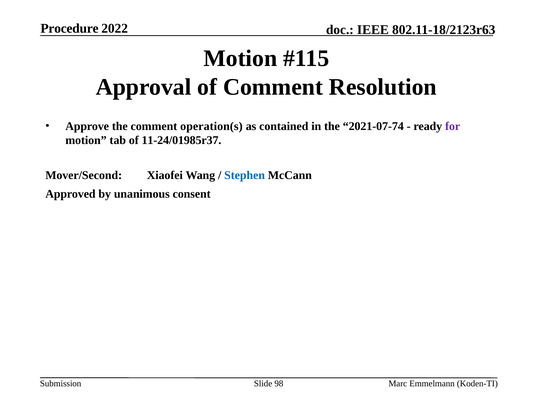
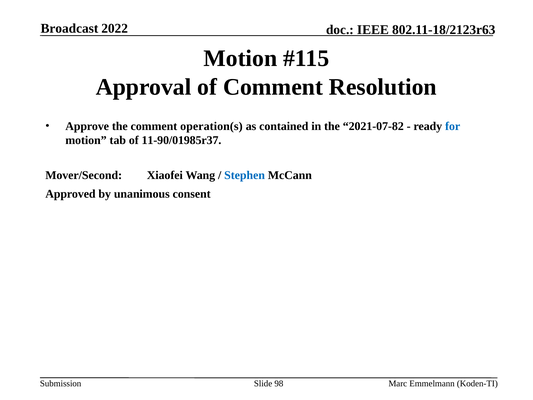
Procedure: Procedure -> Broadcast (69, 28)
2021-07-74: 2021-07-74 -> 2021-07-82 (373, 126)
for colour: purple -> blue (453, 126)
11-24/01985r37: 11-24/01985r37 -> 11-90/01985r37 (181, 140)
